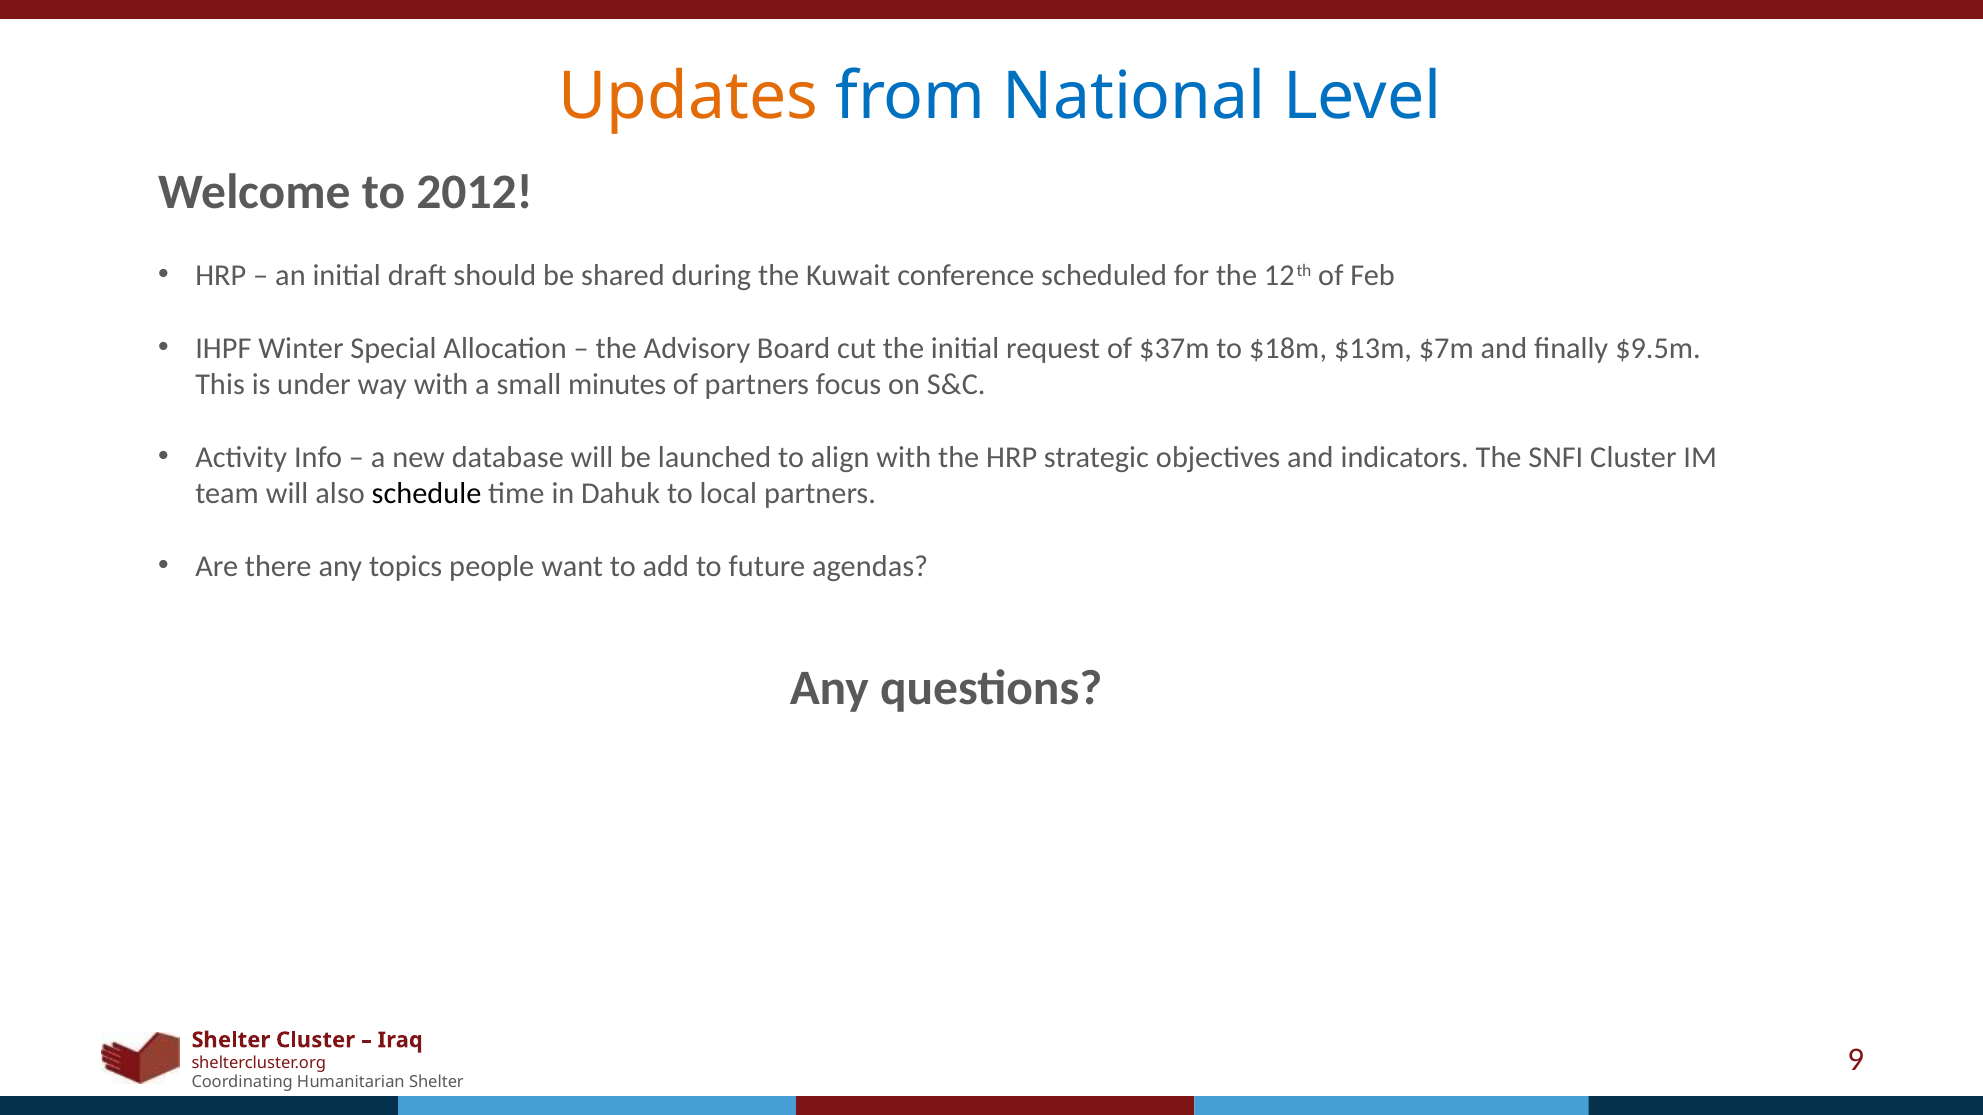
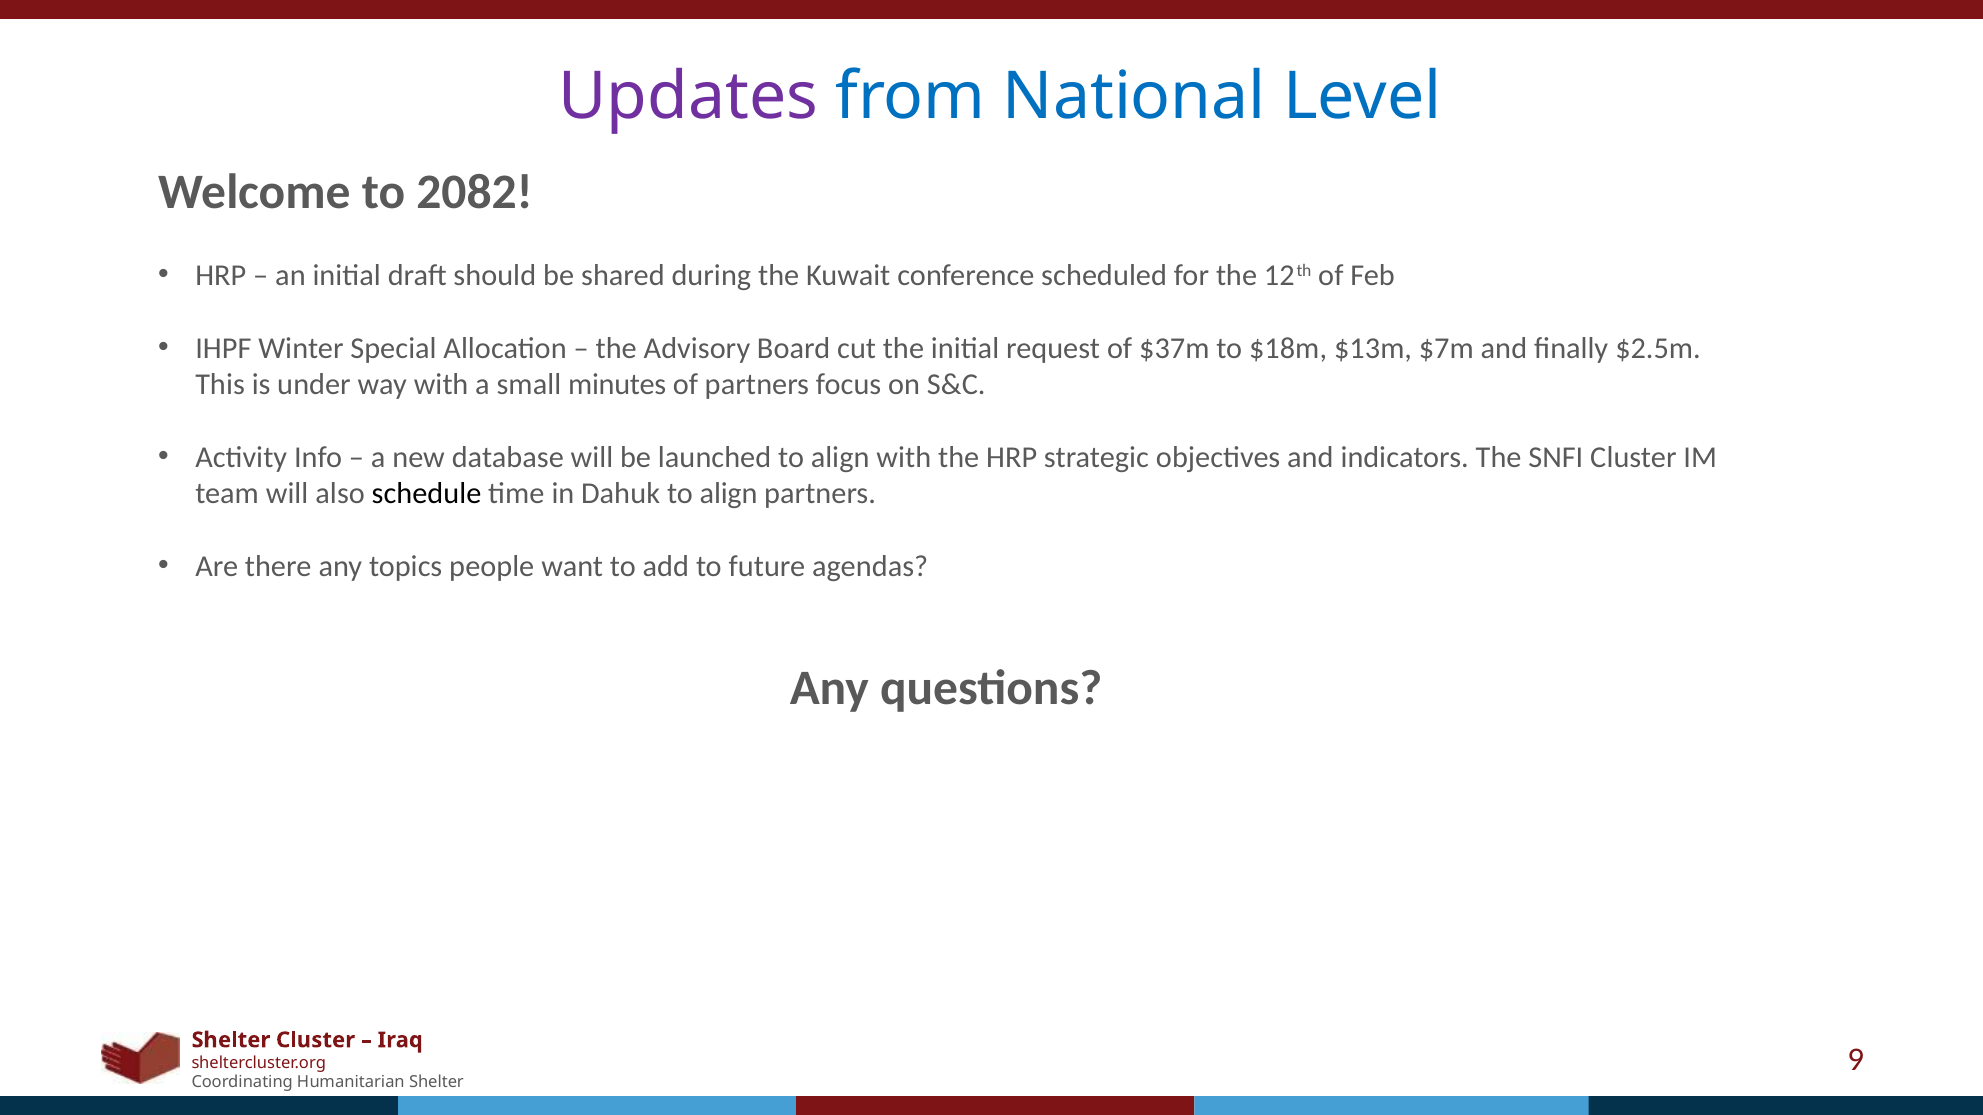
Updates colour: orange -> purple (688, 97)
2012: 2012 -> 2082 (475, 193)
$9.5m: $9.5m -> $2.5m (1658, 348)
Dahuk to local: local -> align (729, 494)
